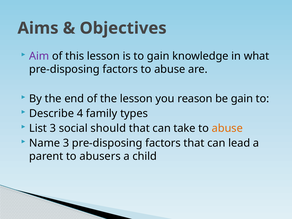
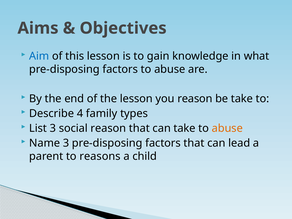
Aim colour: purple -> blue (39, 56)
be gain: gain -> take (242, 99)
social should: should -> reason (108, 128)
abusers: abusers -> reasons (100, 156)
